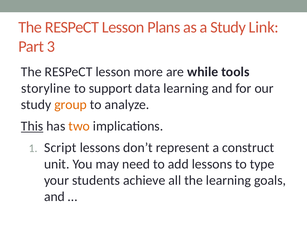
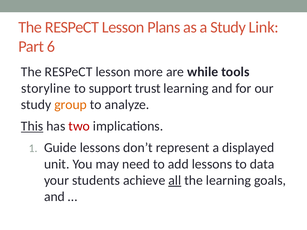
3: 3 -> 6 (51, 47)
data: data -> trust (148, 88)
two colour: orange -> red (79, 126)
Script: Script -> Guide (60, 148)
construct: construct -> displayed (248, 148)
type: type -> data (262, 164)
all underline: none -> present (175, 181)
